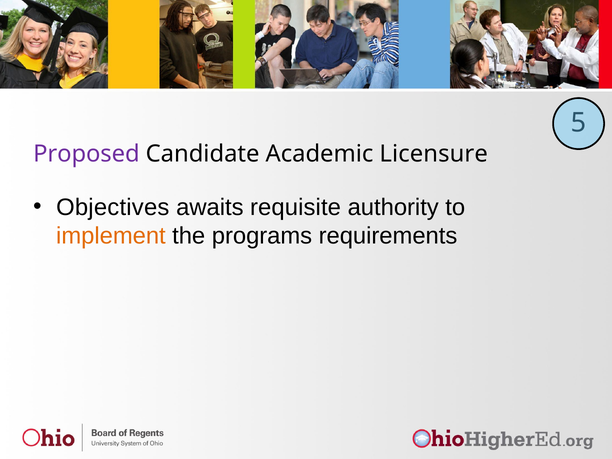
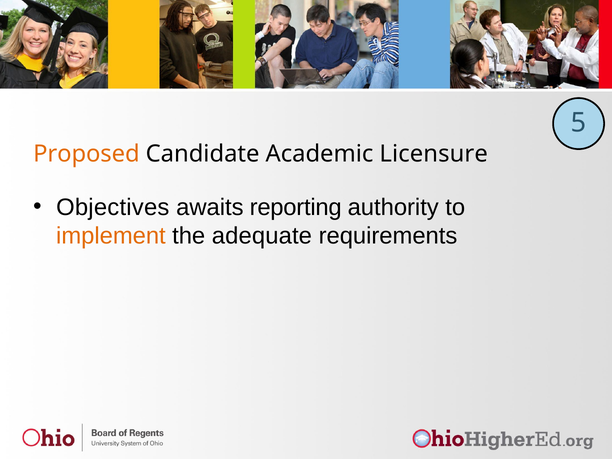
Proposed colour: purple -> orange (86, 154)
requisite: requisite -> reporting (296, 207)
programs: programs -> adequate (262, 236)
